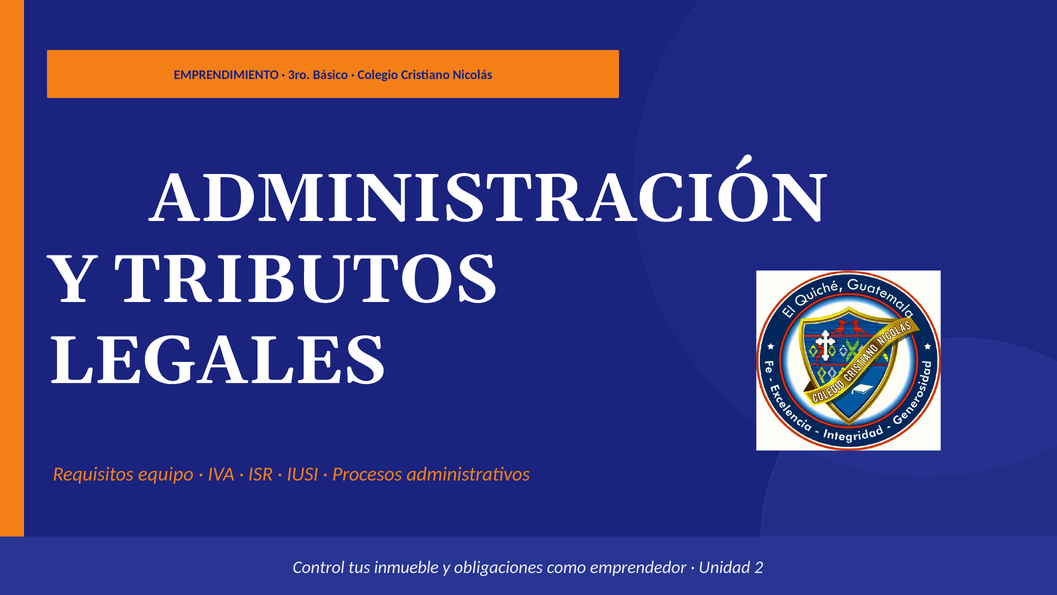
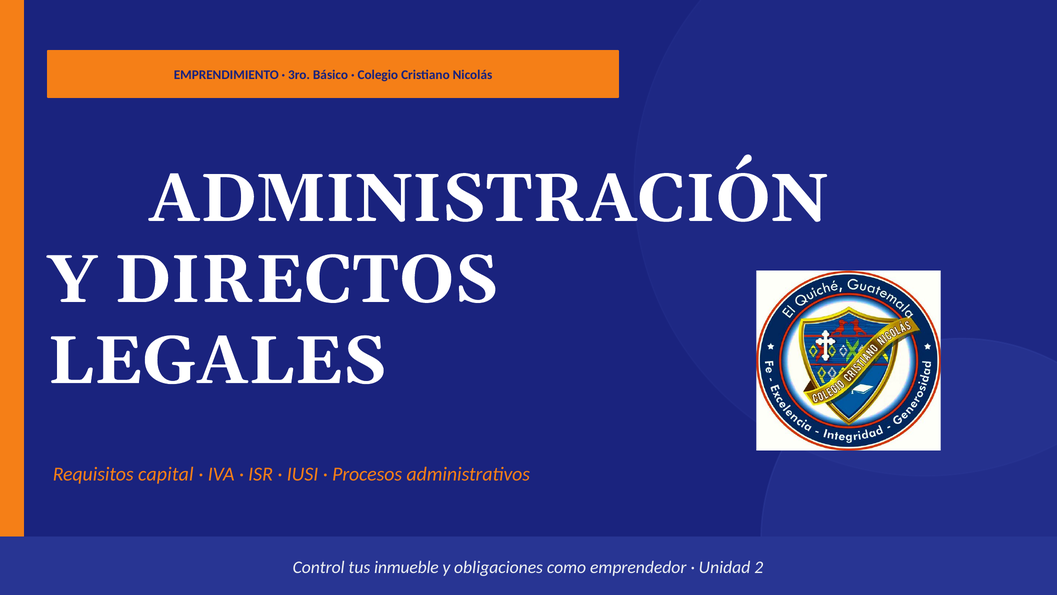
TRIBUTOS: TRIBUTOS -> DIRECTOS (306, 279)
equipo: equipo -> capital (166, 474)
